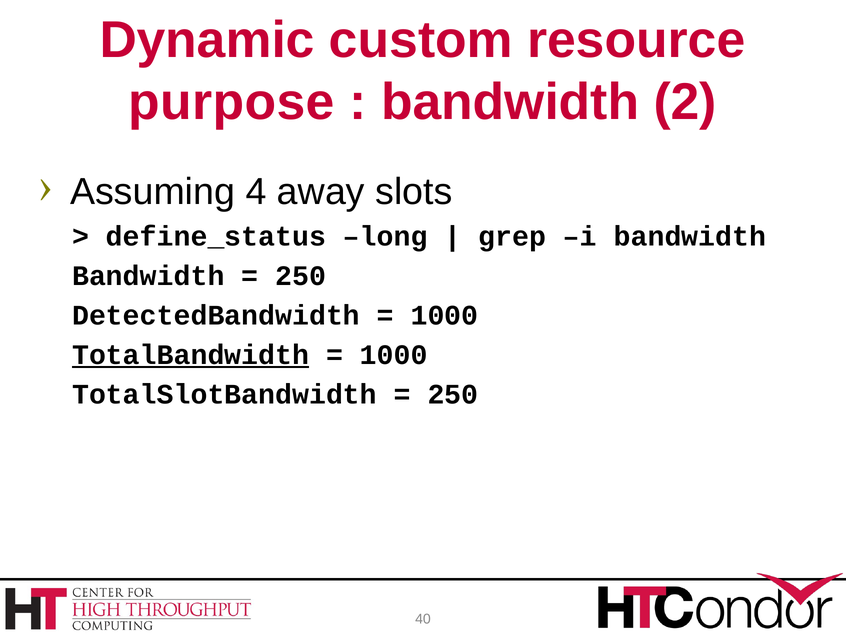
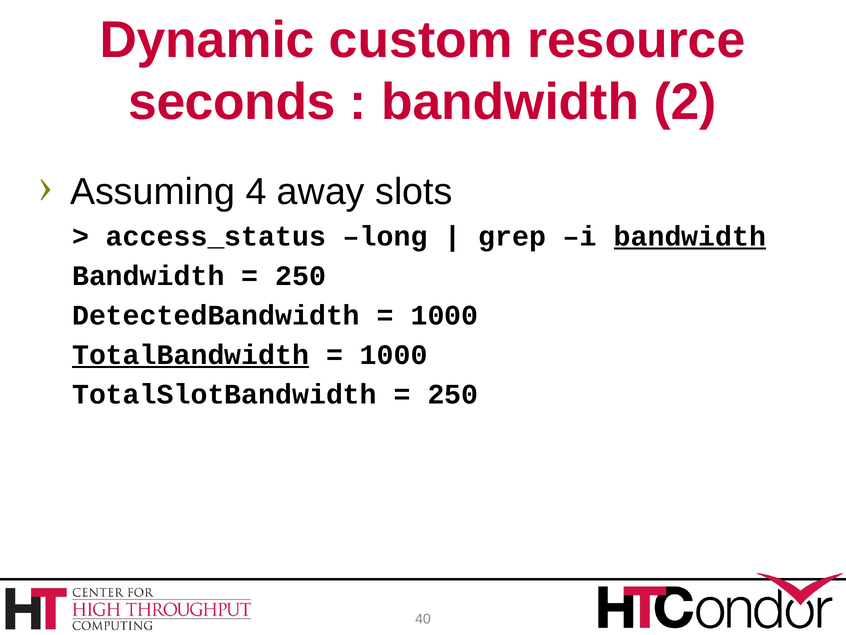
purpose: purpose -> seconds (232, 102)
define_status: define_status -> access_status (216, 236)
bandwidth underline: none -> present (690, 236)
